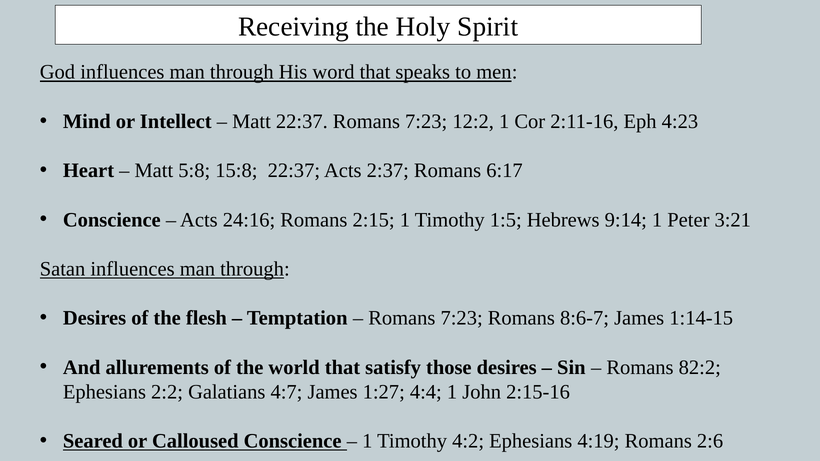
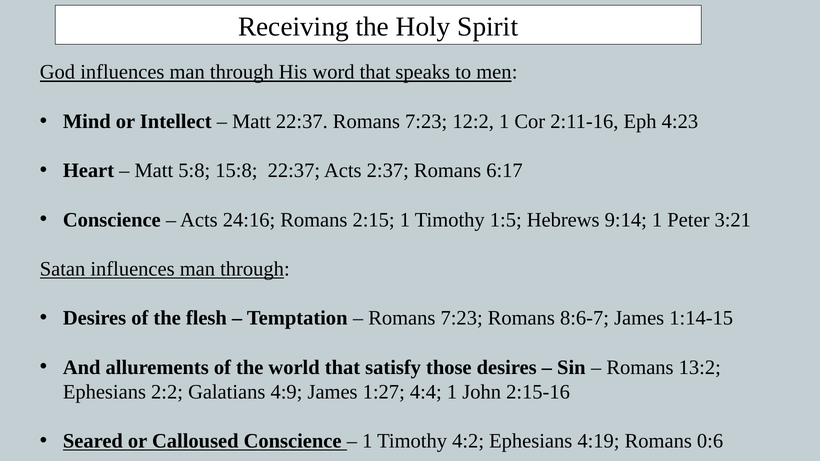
82:2: 82:2 -> 13:2 (700, 367)
4:7: 4:7 -> 4:9 (286, 392)
2:6: 2:6 -> 0:6 (710, 441)
